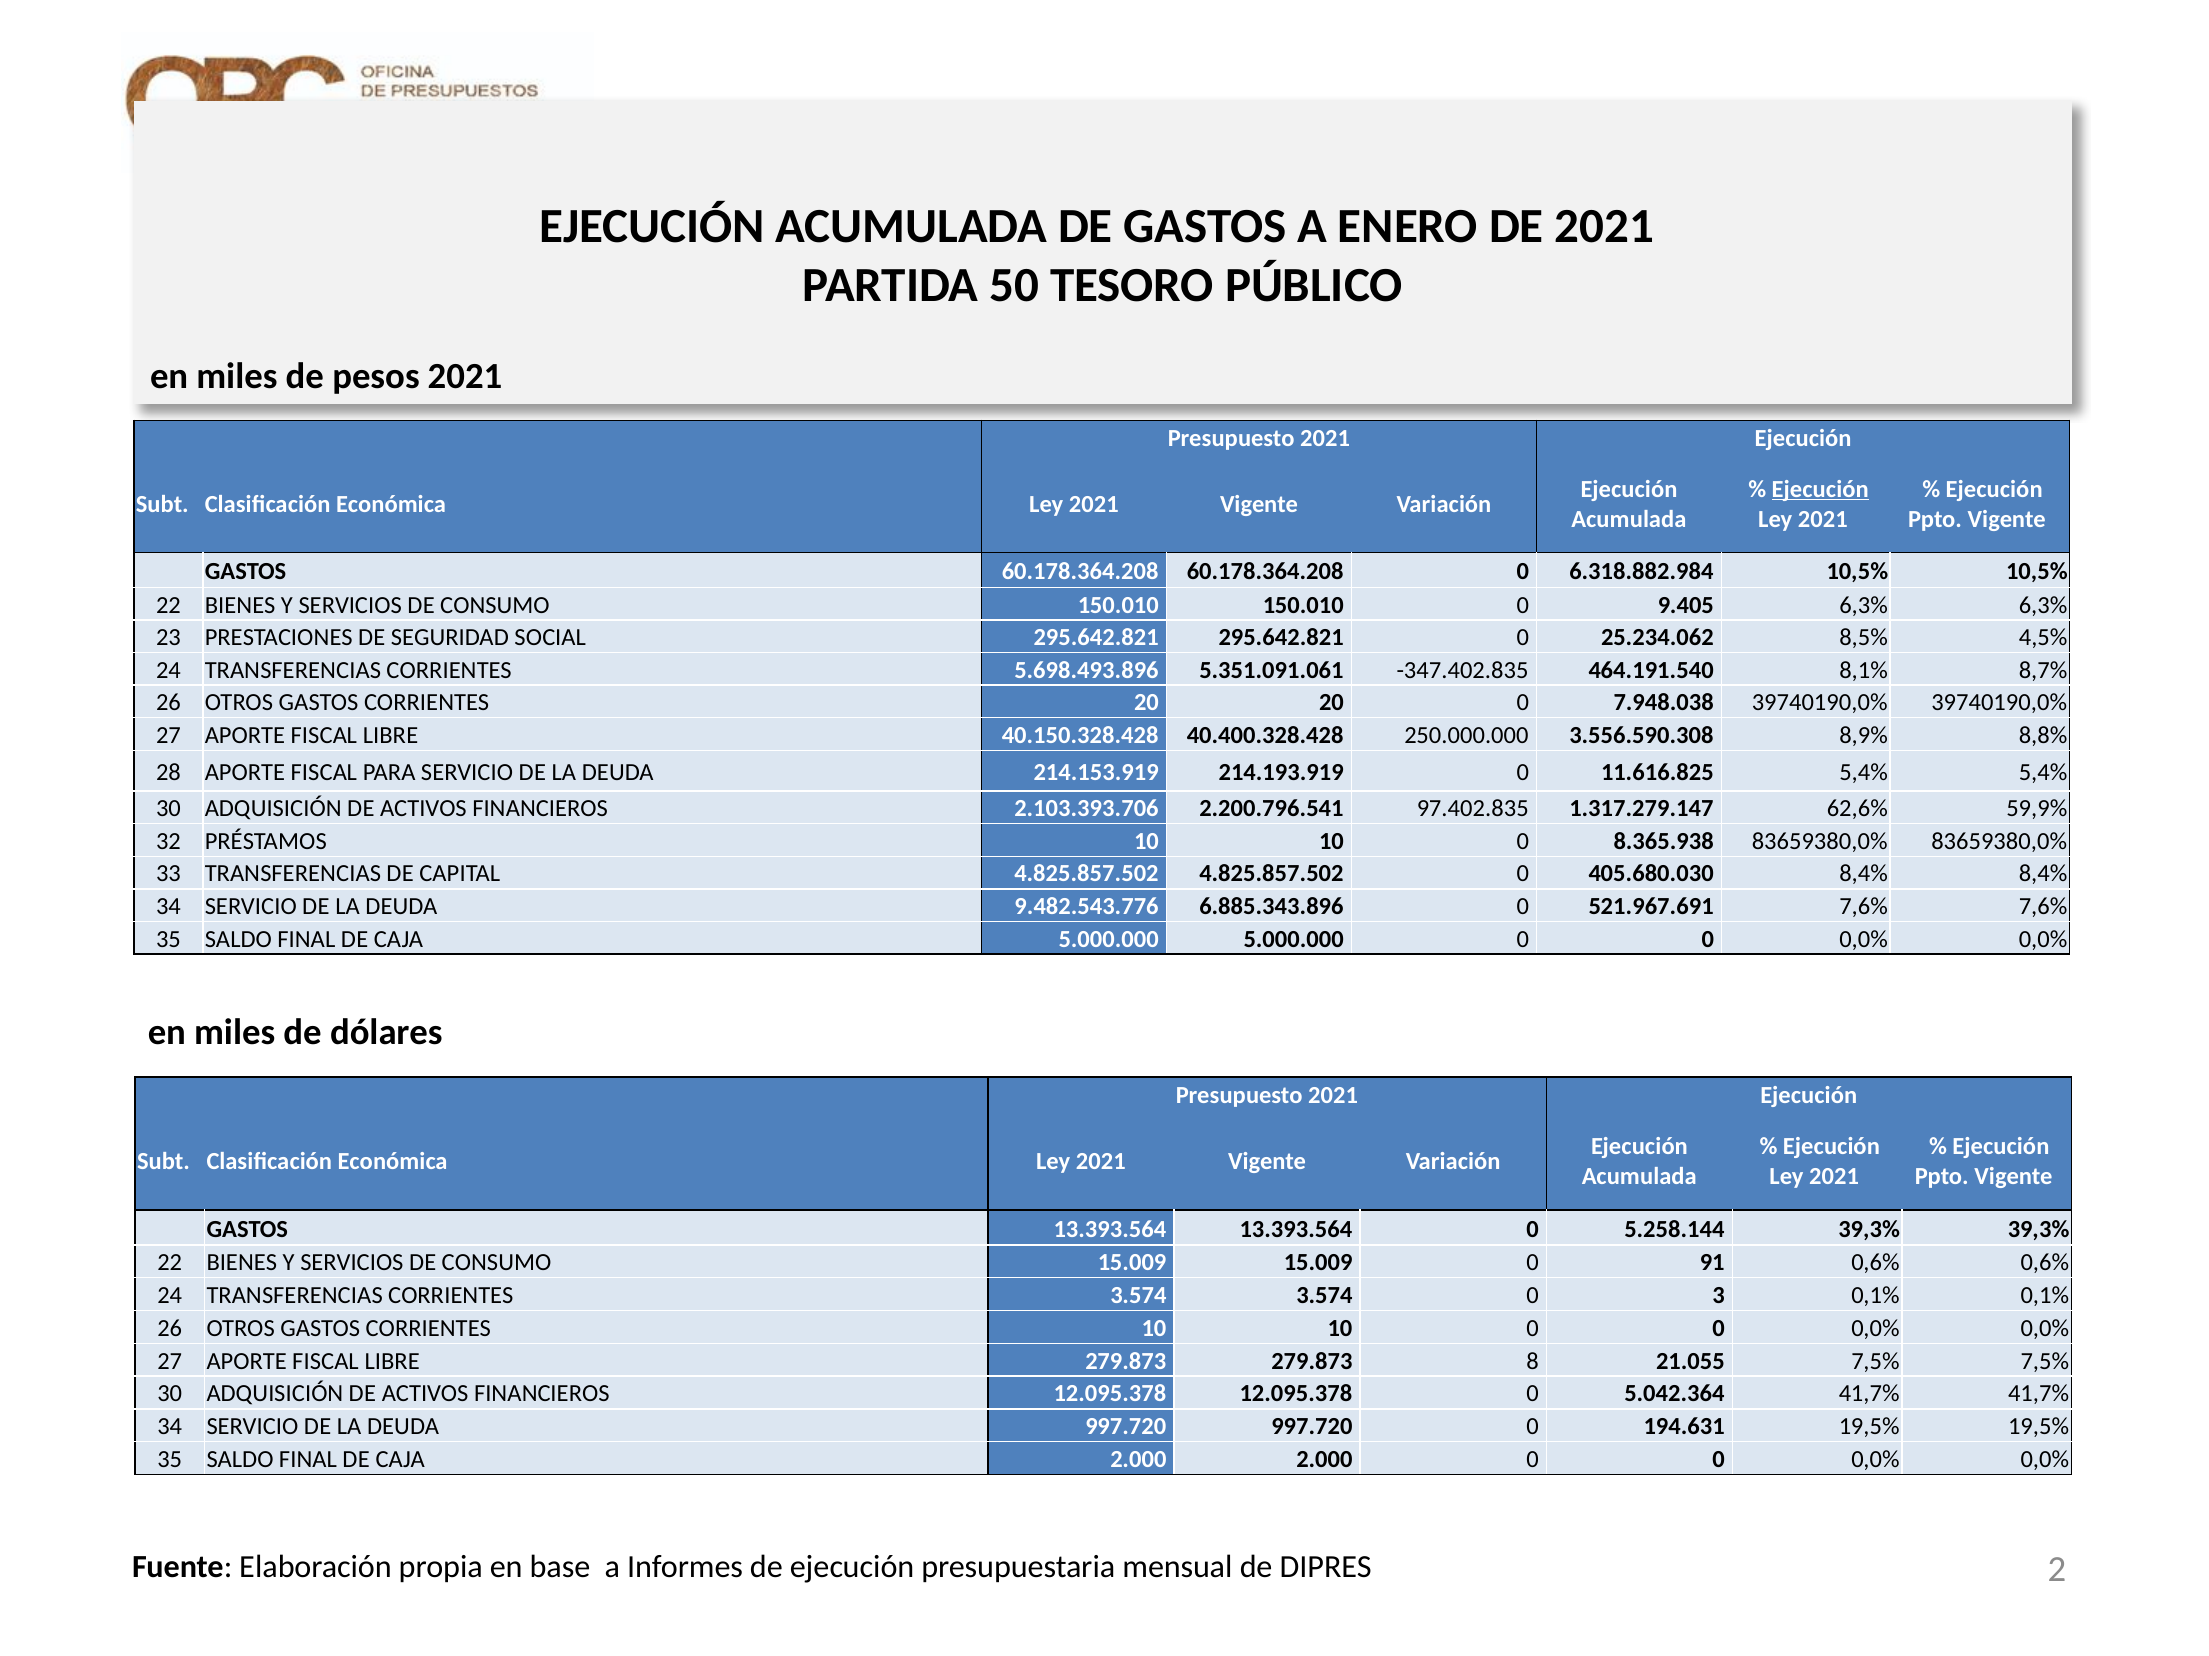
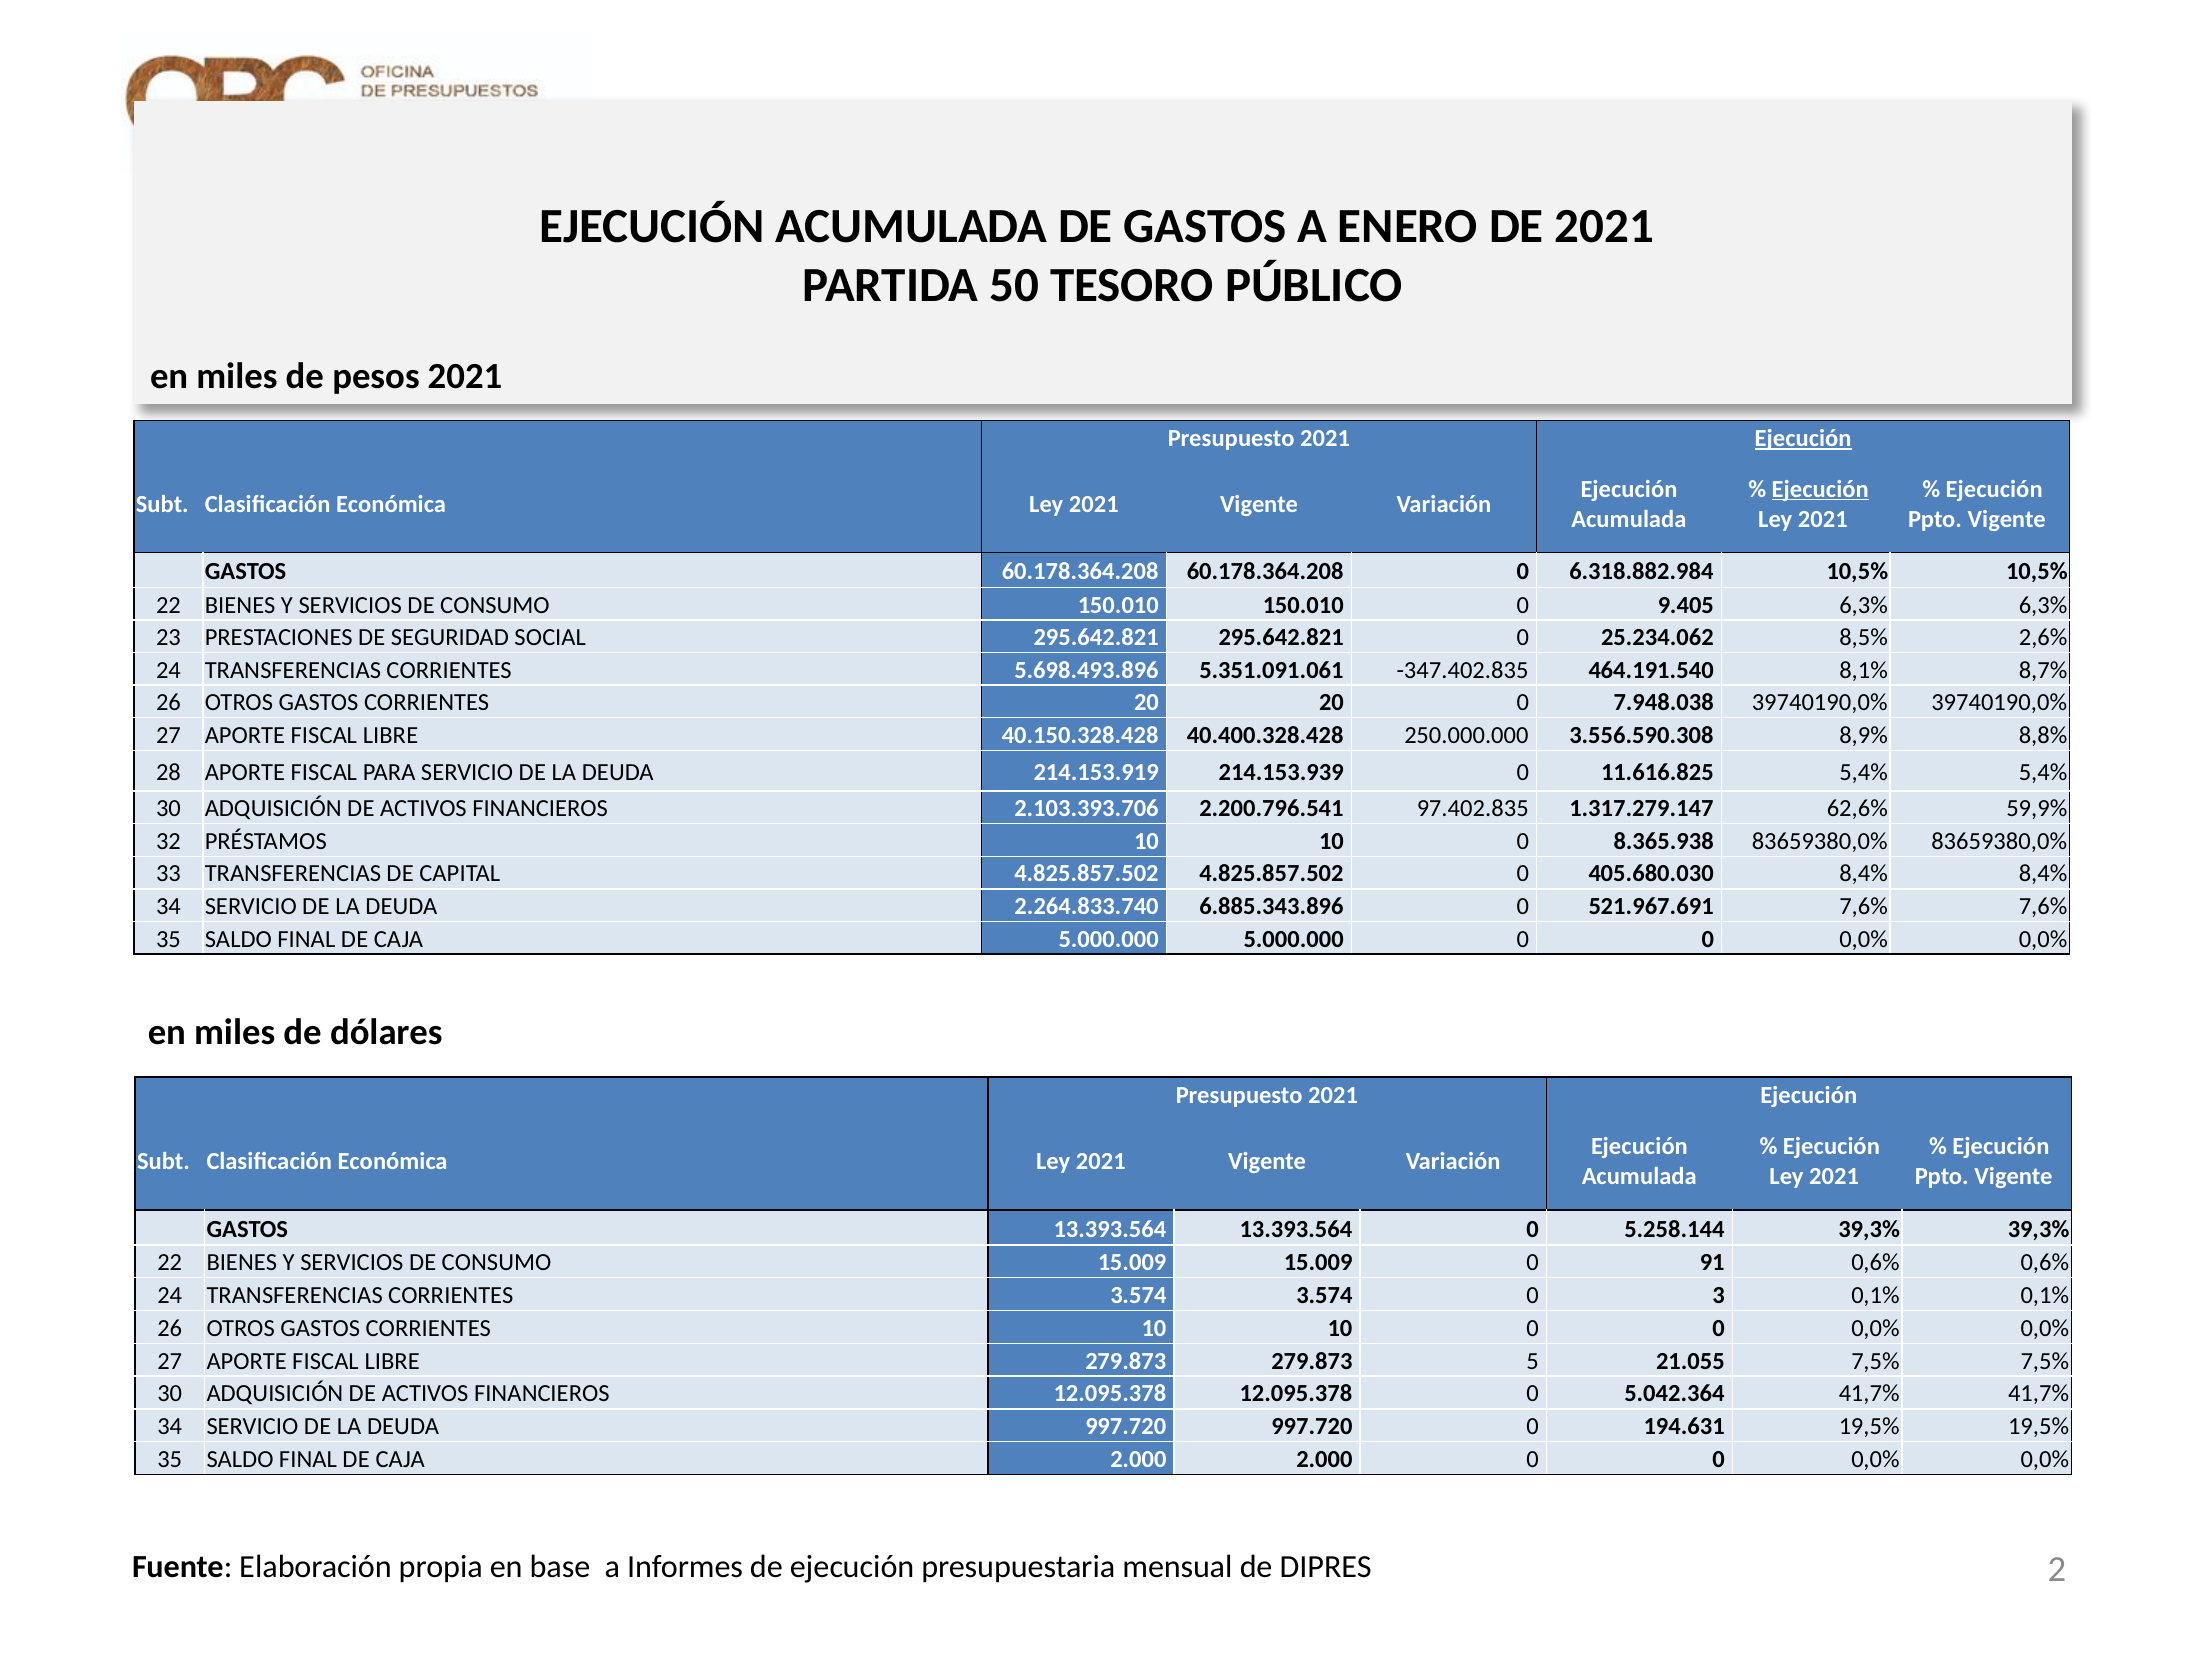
Ejecución underline: none -> present (1803, 438)
4,5%: 4,5% -> 2,6% (2043, 638)
214.193.919: 214.193.919 -> 214.153.939 (1281, 772)
9.482.543.776: 9.482.543.776 -> 2.264.833.740 (1087, 907)
8: 8 -> 5 (1533, 1362)
